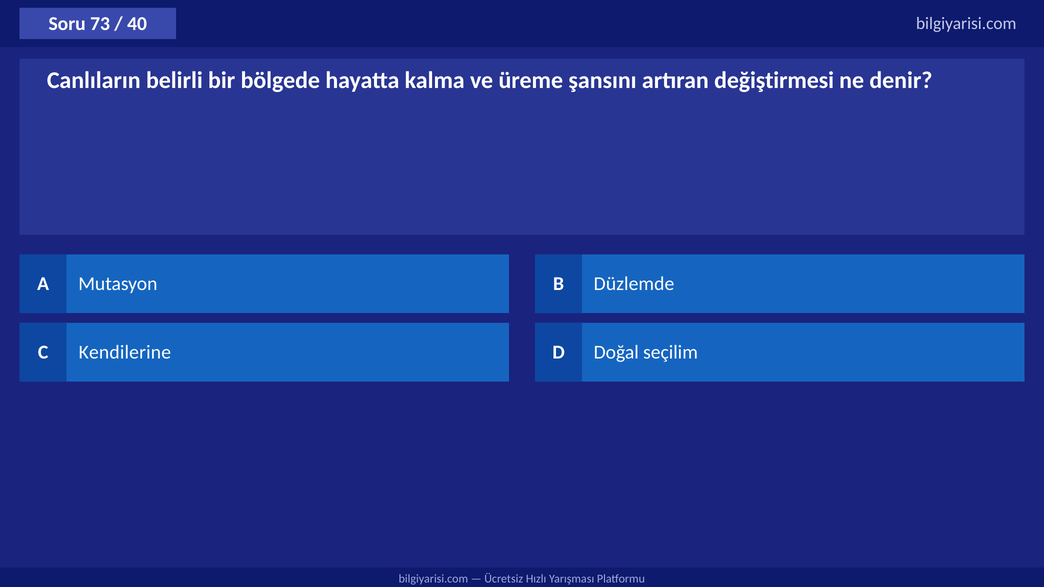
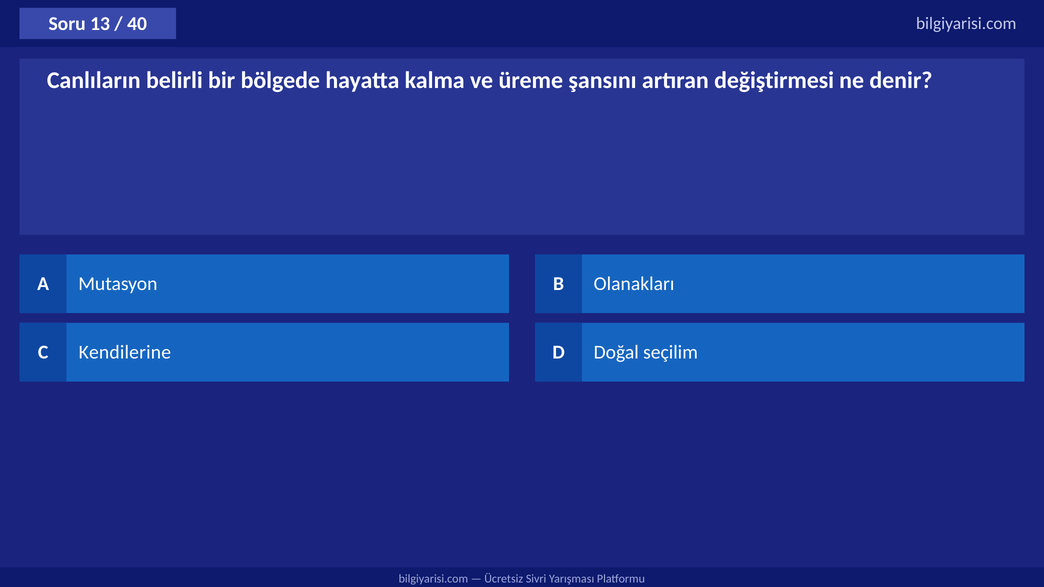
73: 73 -> 13 (100, 24)
Düzlemde: Düzlemde -> Olanakları (634, 284)
Hızlı: Hızlı -> Sivri (536, 579)
